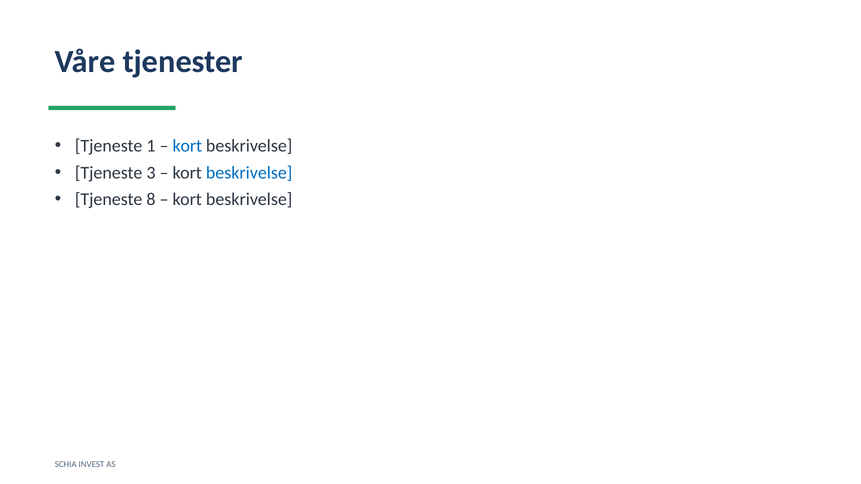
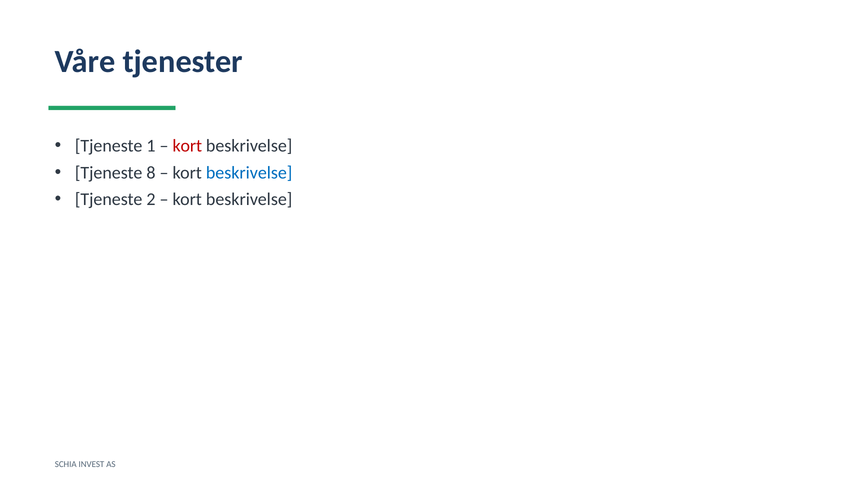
kort colour: blue -> red (187, 146)
3: 3 -> 8 (151, 173)
8: 8 -> 2 (151, 200)
